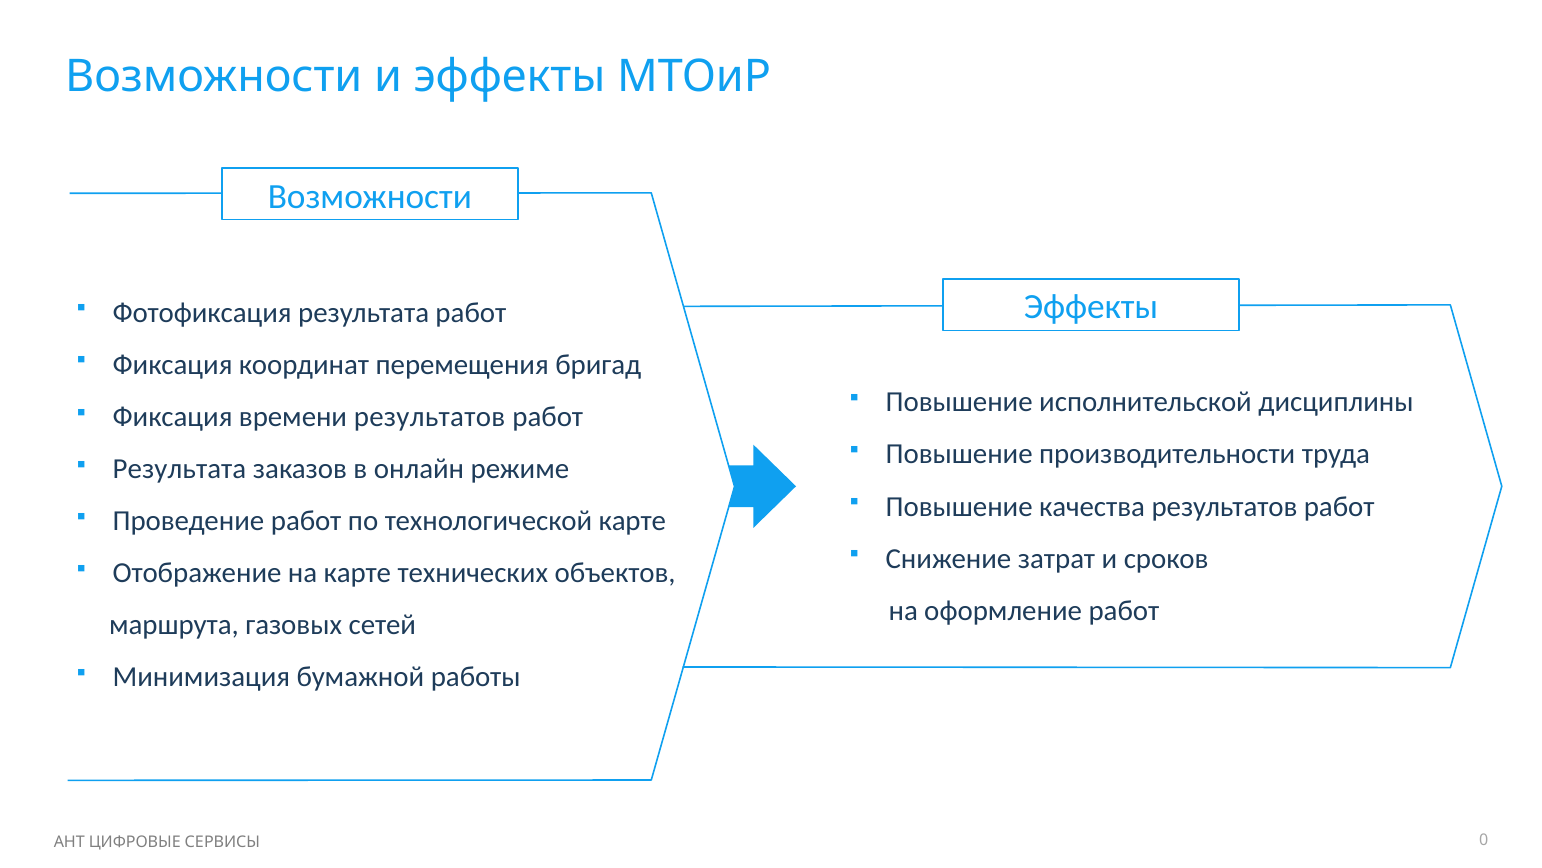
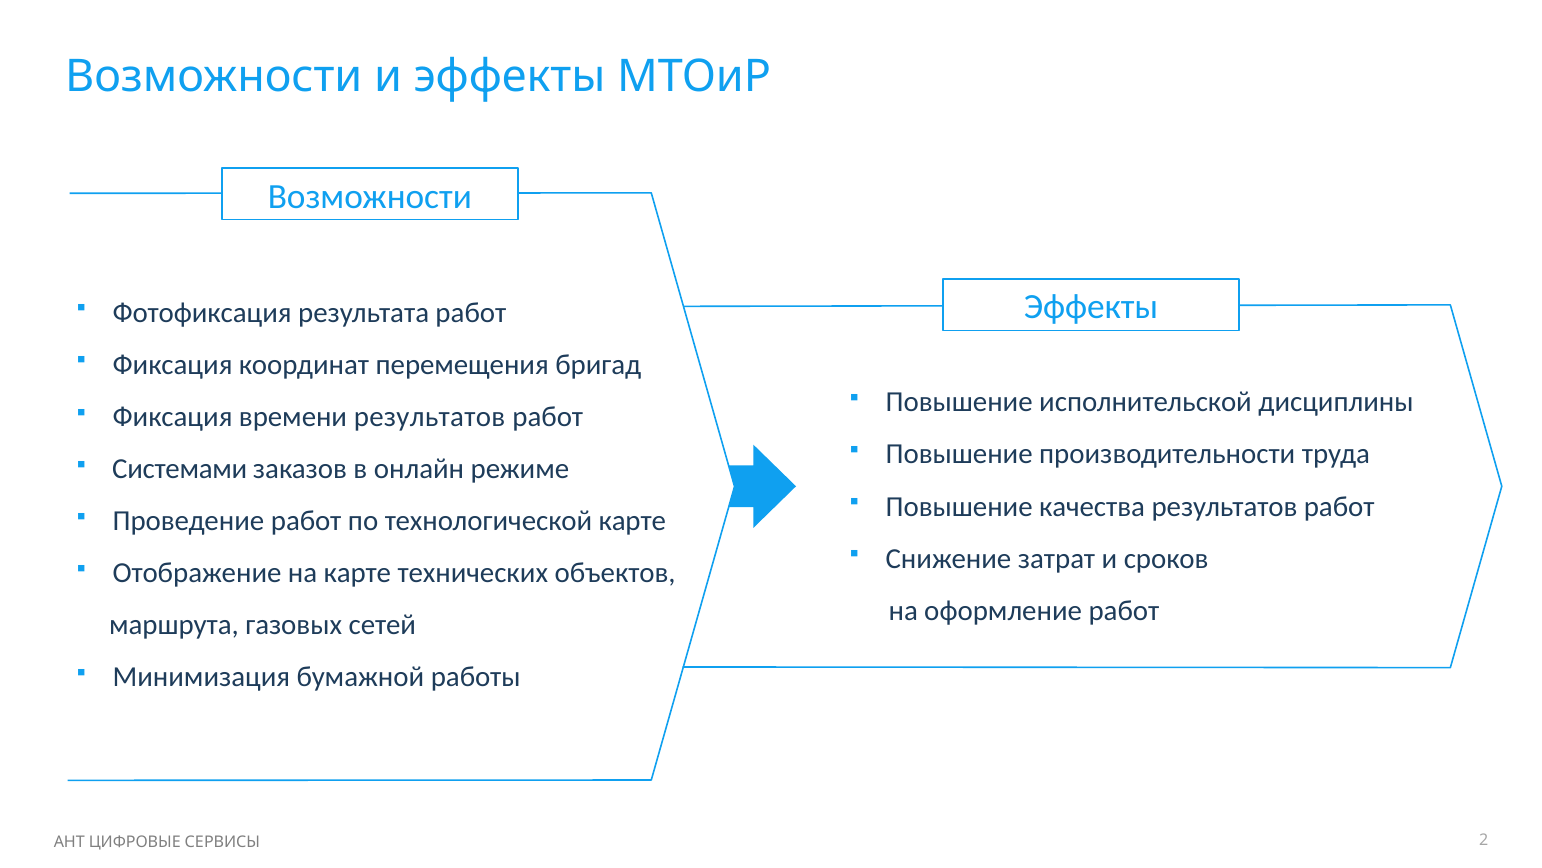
Результата: Результата -> Системами (180, 469)
0: 0 -> 2 (1484, 840)
